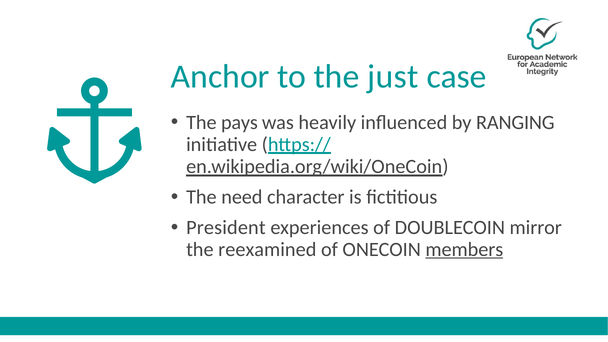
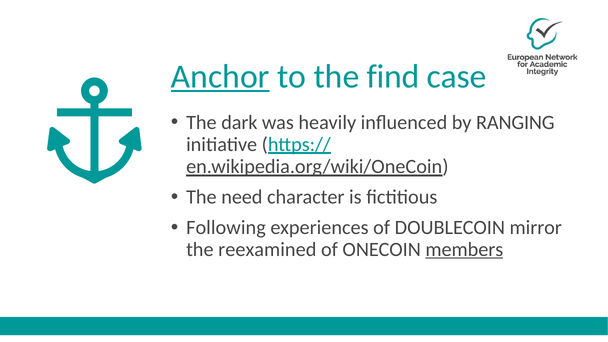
Anchor underline: none -> present (220, 76)
just: just -> find (393, 76)
pays: pays -> dark (239, 122)
President: President -> Following (226, 228)
